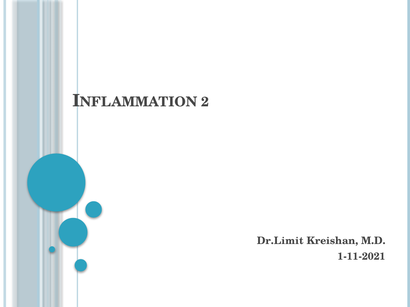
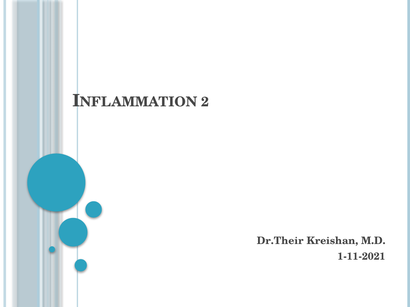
Dr.Limit: Dr.Limit -> Dr.Their (280, 241)
